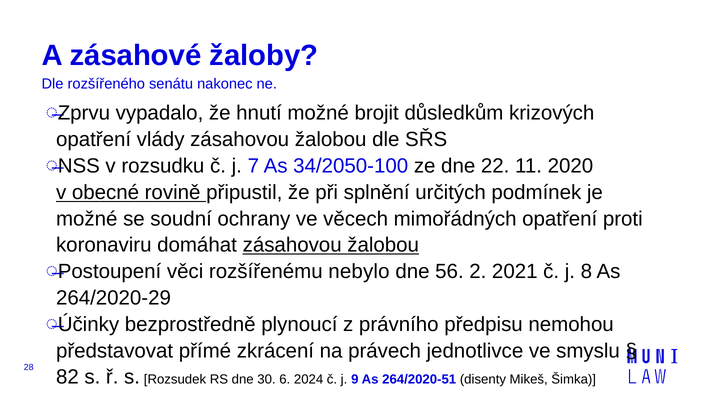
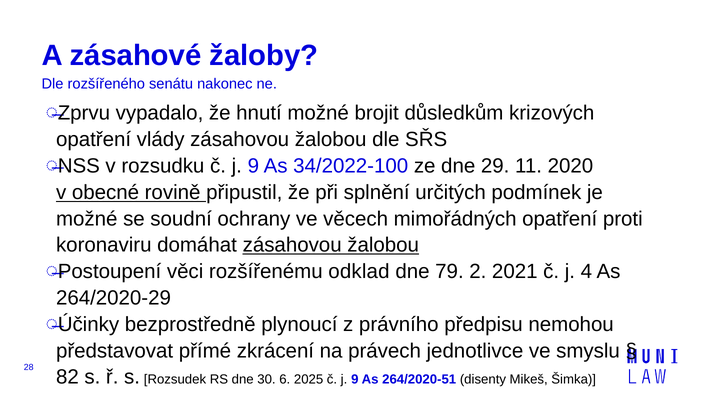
rozsudku č j 7: 7 -> 9 (253, 166)
34/2050-100: 34/2050-100 -> 34/2022-100 (351, 166)
22: 22 -> 29 (495, 166)
nebylo: nebylo -> odklad (359, 271)
56: 56 -> 79 (449, 271)
8: 8 -> 4 (586, 271)
2024: 2024 -> 2025 (309, 379)
